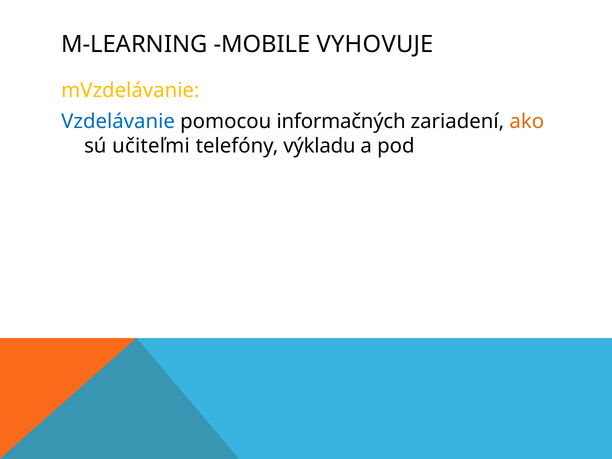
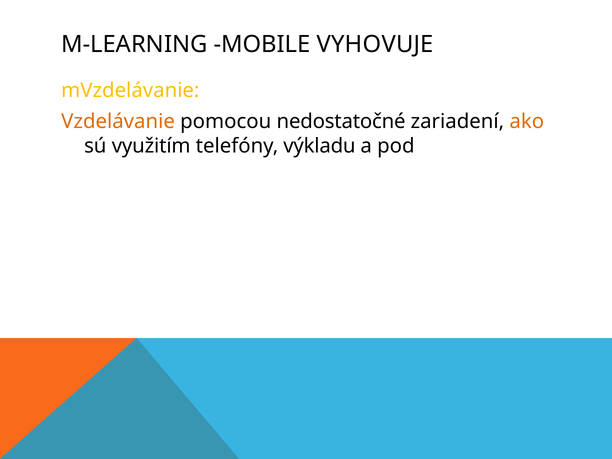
Vzdelávanie colour: blue -> orange (118, 122)
informačných: informačných -> nedostatočné (341, 122)
učiteľmi: učiteľmi -> využitím (151, 146)
